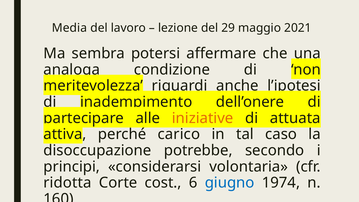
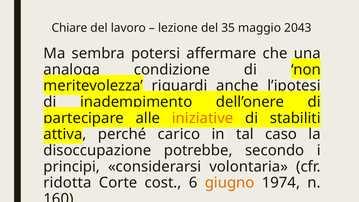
Media: Media -> Chiare (70, 28)
29: 29 -> 35 (228, 28)
2021: 2021 -> 2043 (298, 28)
attuata: attuata -> stabiliti (295, 118)
giugno colour: blue -> orange (230, 183)
